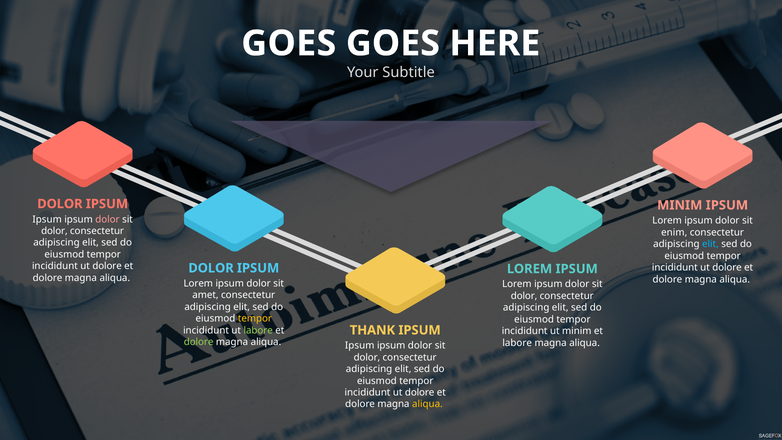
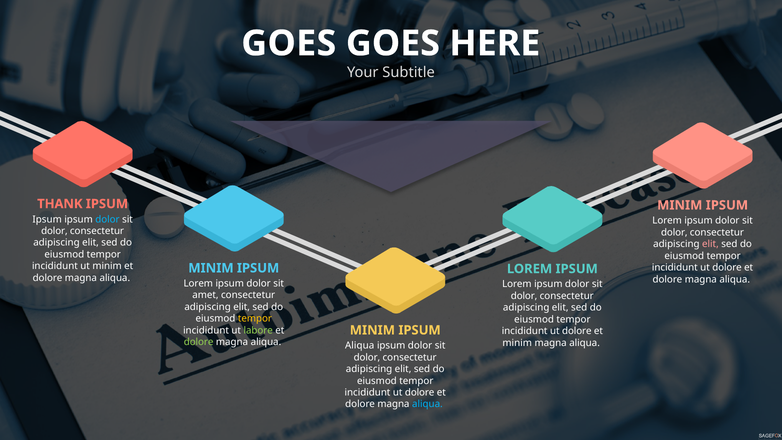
DOLOR: DOLOR -> THANK (60, 204)
dolor colour: pink -> light blue (107, 219)
enim: enim -> dolor (674, 232)
elit colour: light blue -> pink (710, 244)
dolore: dolore -> minim (107, 266)
DOLOR: DOLOR -> MINIM (211, 268)
THANK: THANK -> MINIM (372, 330)
minim: minim -> dolore (577, 331)
labore: labore -> minim (517, 343)
Ipsum: Ipsum -> Aliqua (360, 345)
aliqua colour: yellow -> light blue (427, 404)
